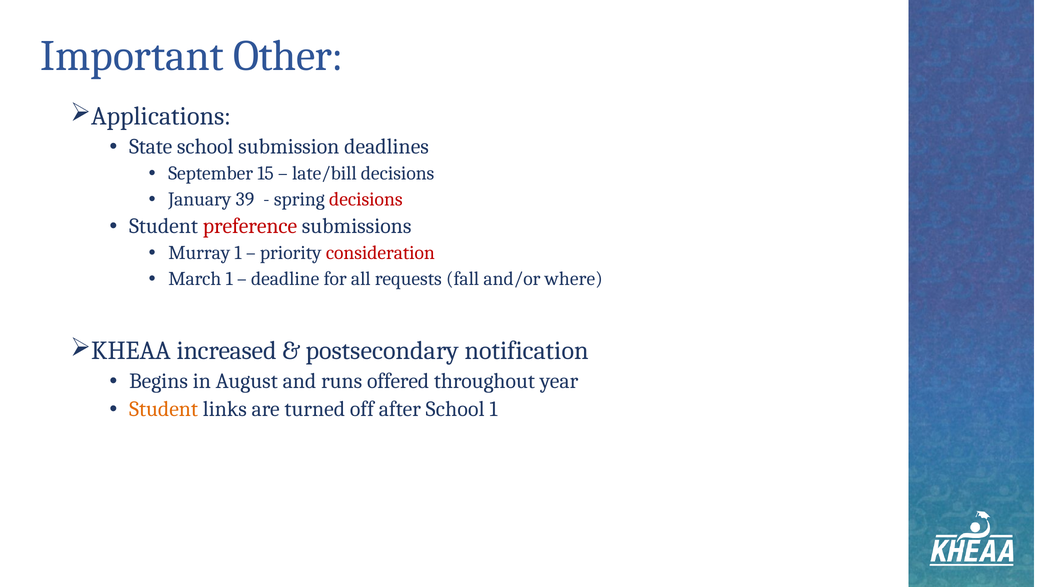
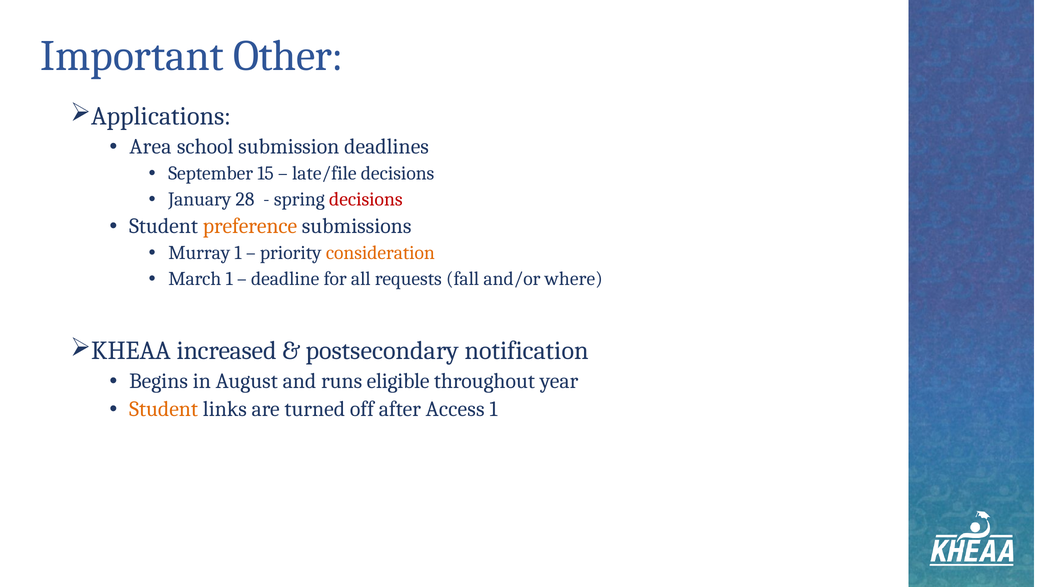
State: State -> Area (151, 146)
late/bill: late/bill -> late/file (324, 173)
39: 39 -> 28 (245, 199)
preference colour: red -> orange (250, 226)
consideration colour: red -> orange (380, 253)
offered: offered -> eligible (398, 381)
after School: School -> Access (455, 409)
